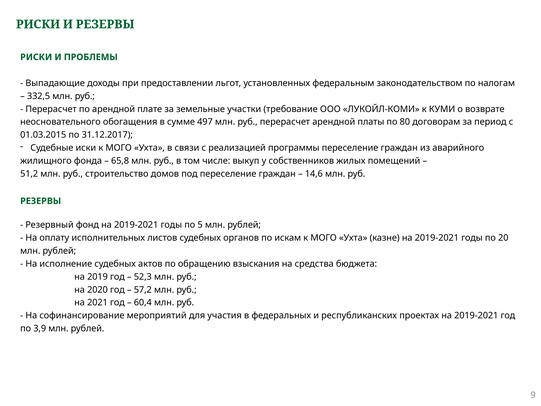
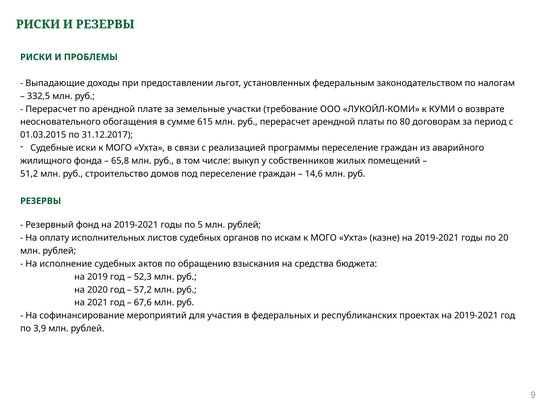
497: 497 -> 615 (205, 122)
60,4: 60,4 -> 67,6 (143, 303)
